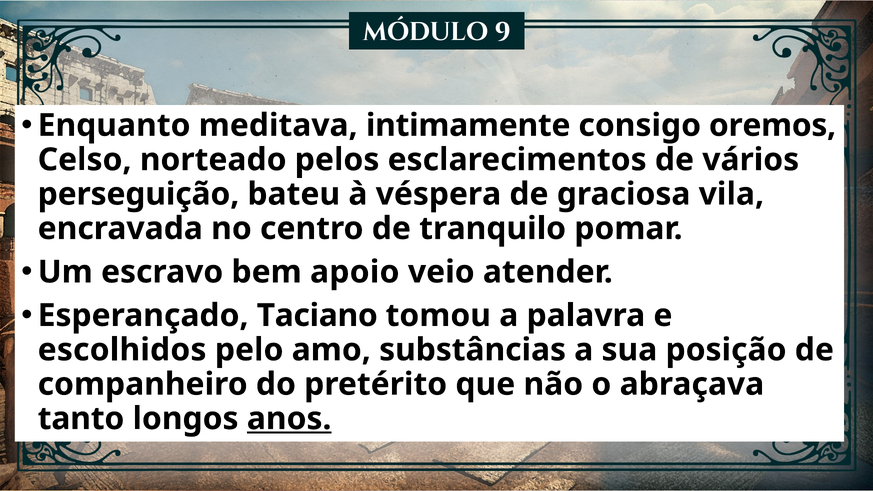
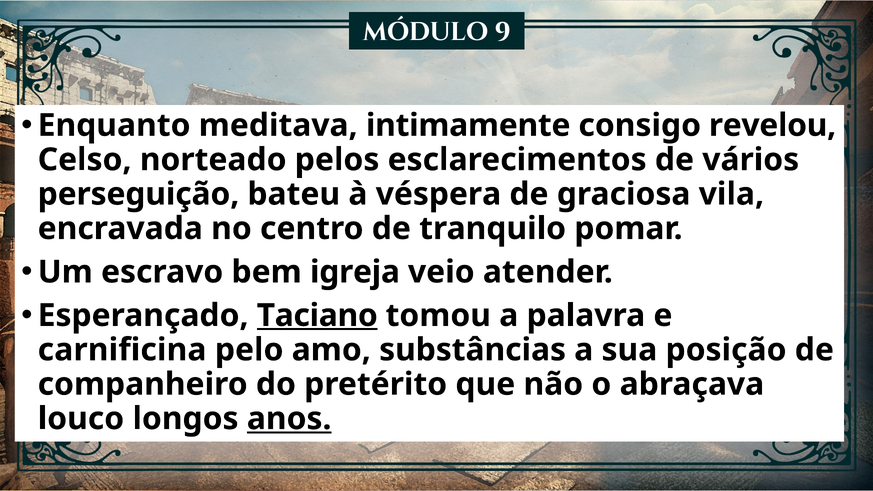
oremos: oremos -> revelou (772, 125)
apoio: apoio -> igreja (355, 272)
Taciano underline: none -> present (317, 316)
escolhidos: escolhidos -> carnificina (122, 350)
tanto: tanto -> louco (81, 419)
